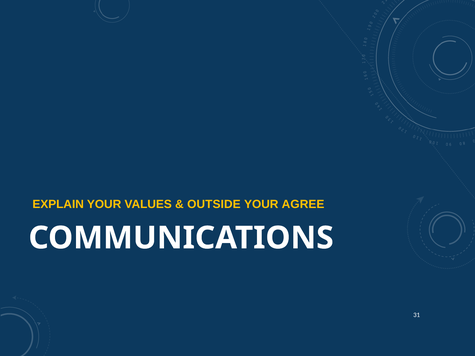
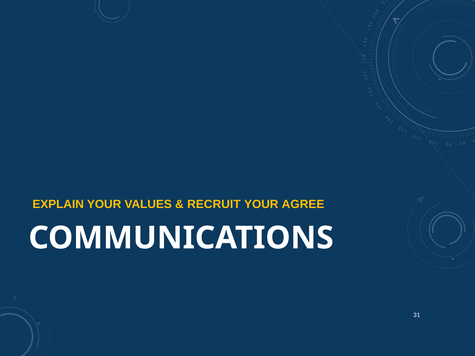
OUTSIDE: OUTSIDE -> RECRUIT (214, 204)
